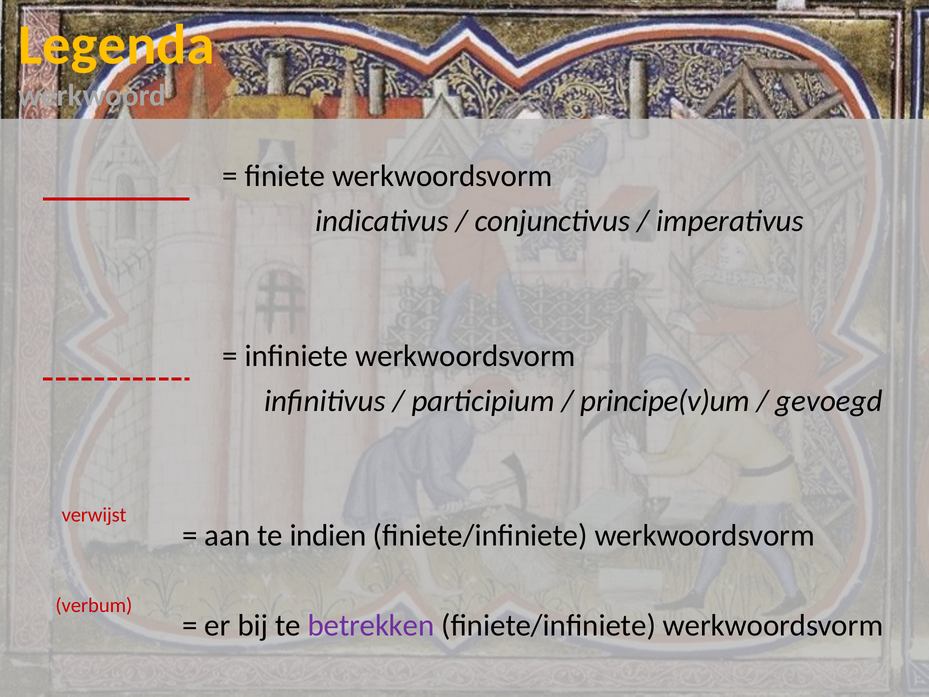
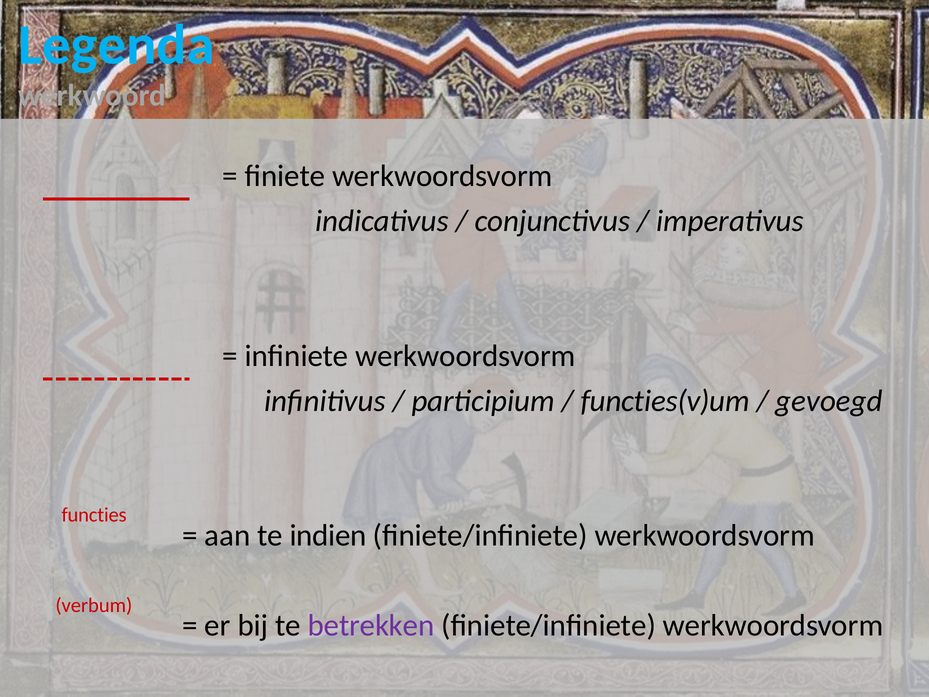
Legenda colour: yellow -> light blue (117, 45)
principe(v)um: principe(v)um -> functies(v)um (665, 401)
verwijst: verwijst -> functies (94, 515)
